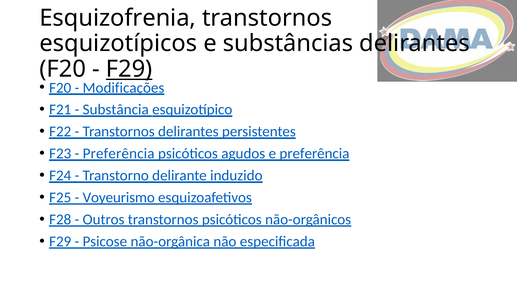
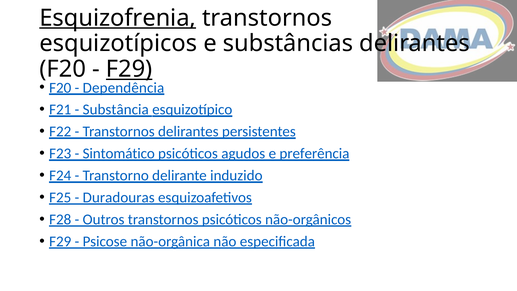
Esquizofrenia underline: none -> present (118, 18)
Modificações: Modificações -> Dependência (123, 88)
Preferência: Preferência -> Sintomático (119, 154)
Voyeurismo: Voyeurismo -> Duradouras (119, 197)
